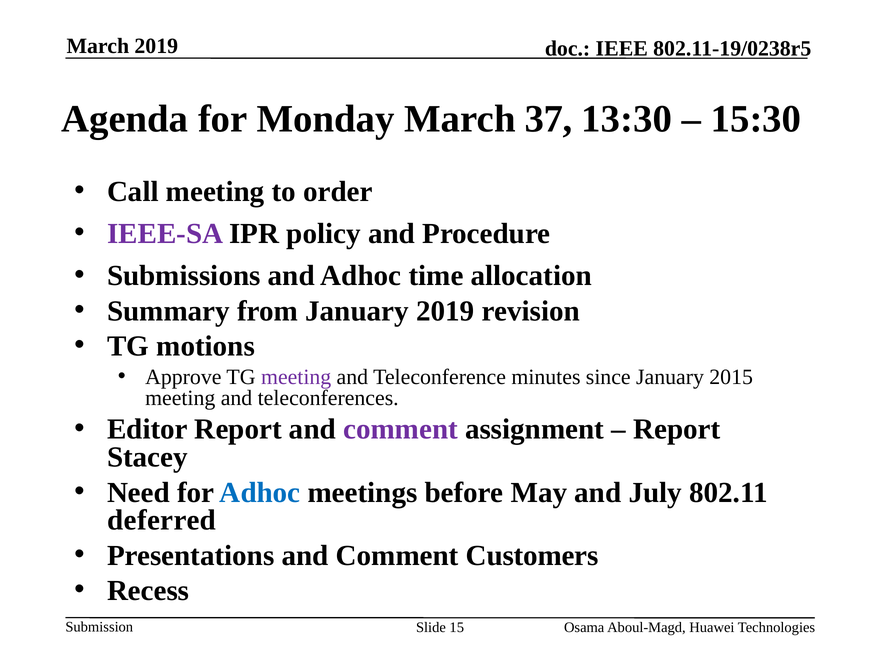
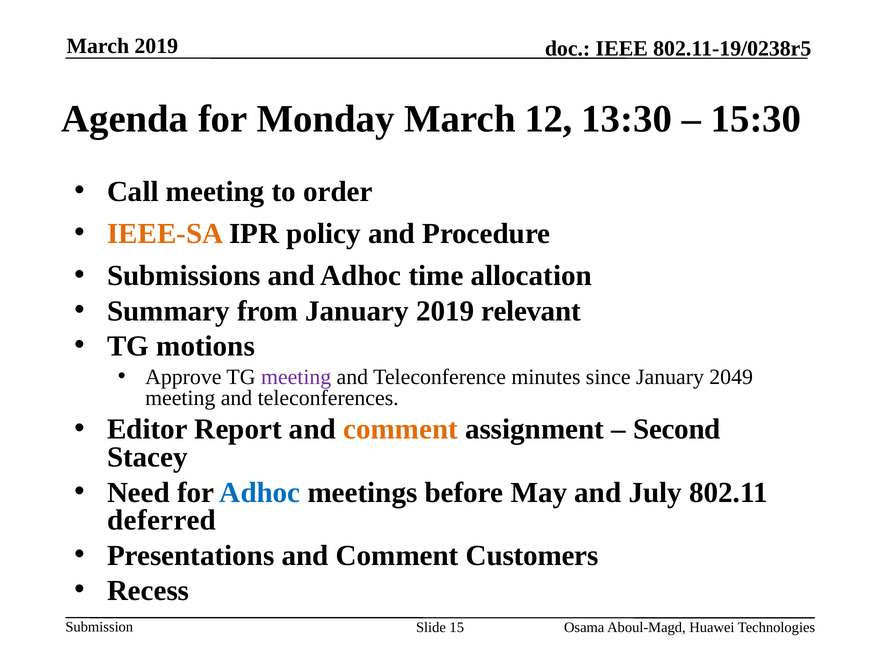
37: 37 -> 12 (549, 119)
IEEE-SA colour: purple -> orange (165, 234)
revision: revision -> relevant (531, 311)
2015: 2015 -> 2049 (731, 377)
comment colour: purple -> orange (401, 430)
Report: Report -> Second (677, 430)
